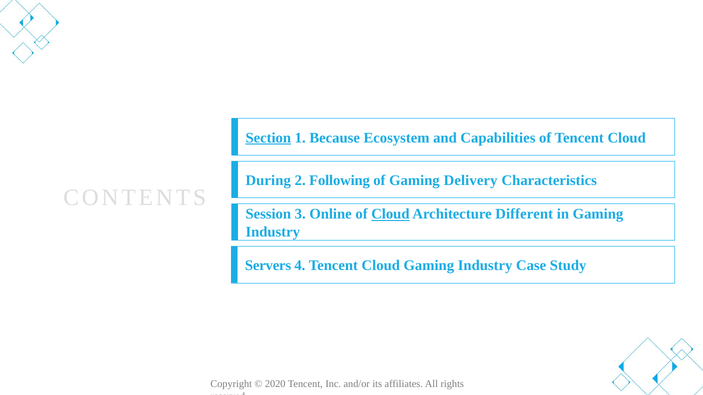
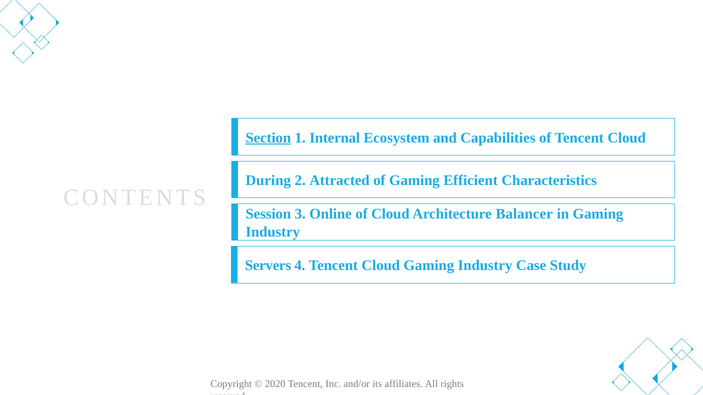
Because: Because -> Internal (335, 138)
Following: Following -> Attracted (339, 181)
Delivery: Delivery -> Efficient (471, 181)
Cloud underline: present -> none (390, 214)
Different: Different -> Balancer (524, 214)
